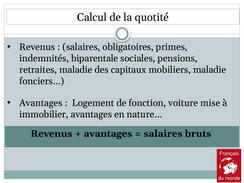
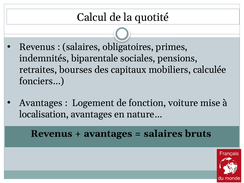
retraites maladie: maladie -> bourses (76, 70)
mobiliers maladie: maladie -> calculée (210, 70)
immobilier: immobilier -> localisation (44, 114)
